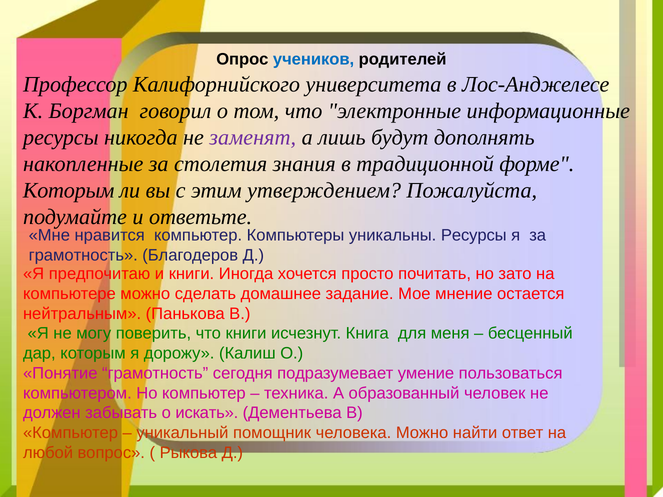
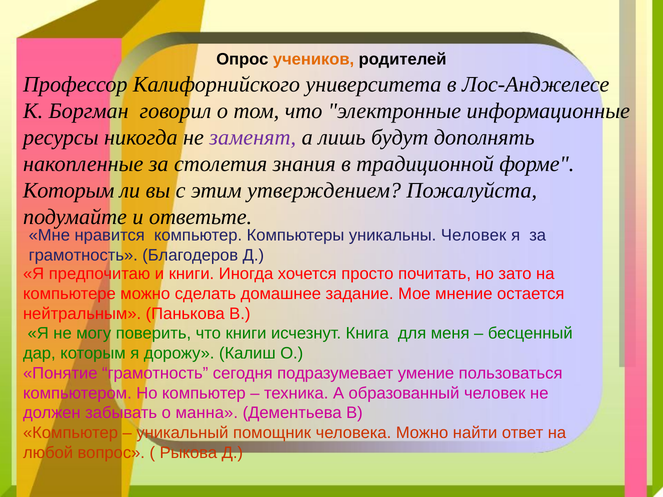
учеников colour: blue -> orange (314, 59)
уникальны Ресурсы: Ресурсы -> Человек (474, 235)
искать: искать -> манна (207, 413)
